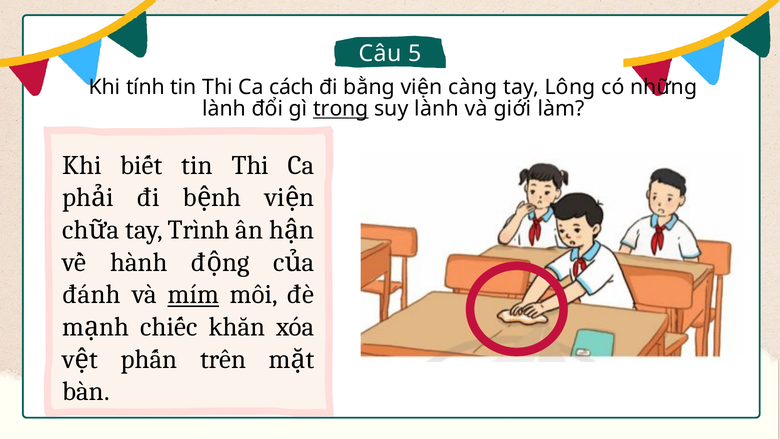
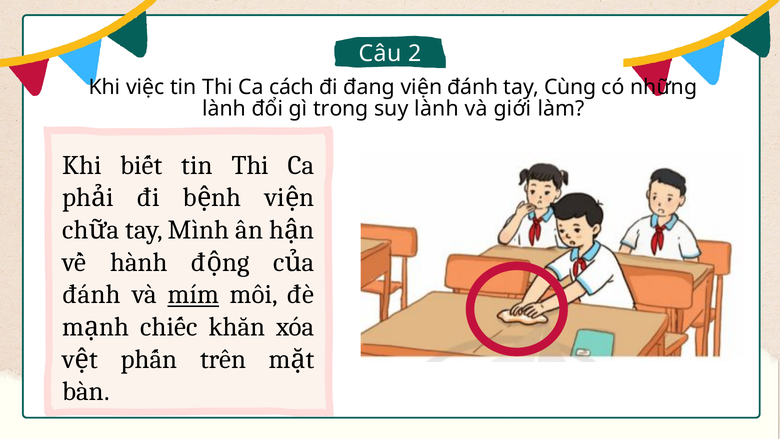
5: 5 -> 2 (415, 53)
tính: tính -> việc (145, 87)
bằng: bằng -> đang (369, 87)
viện càng: càng -> đánh (473, 87)
Lông: Lông -> Cùng (570, 87)
trong underline: present -> none (341, 109)
Trình: Trình -> Mình (199, 230)
